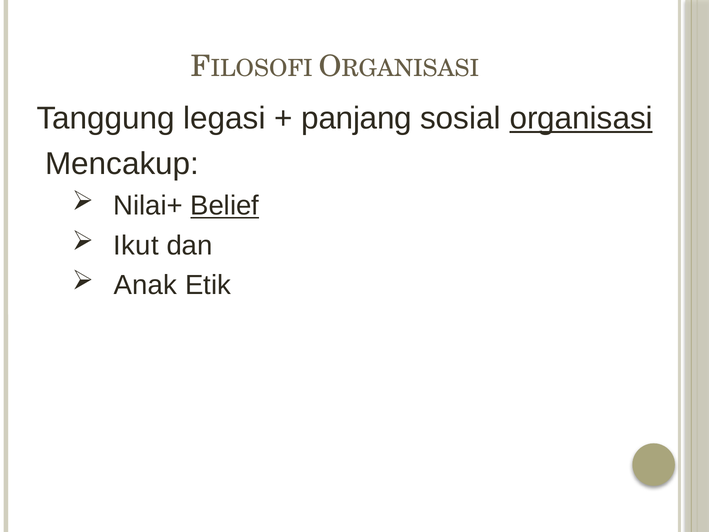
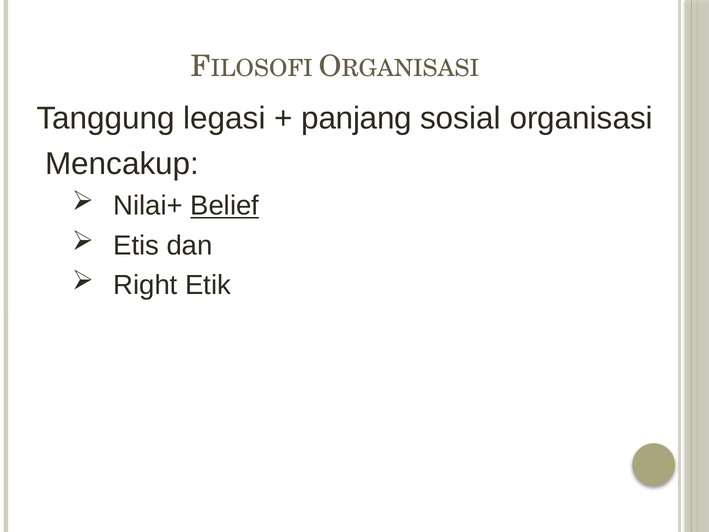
organisasi underline: present -> none (581, 118)
Ikut: Ikut -> Etis (136, 245)
Anak: Anak -> Right (145, 285)
